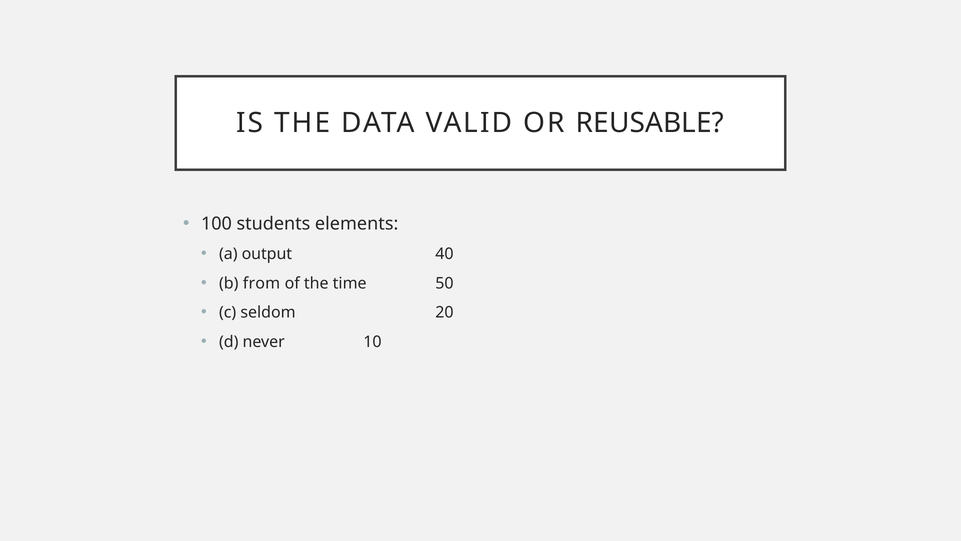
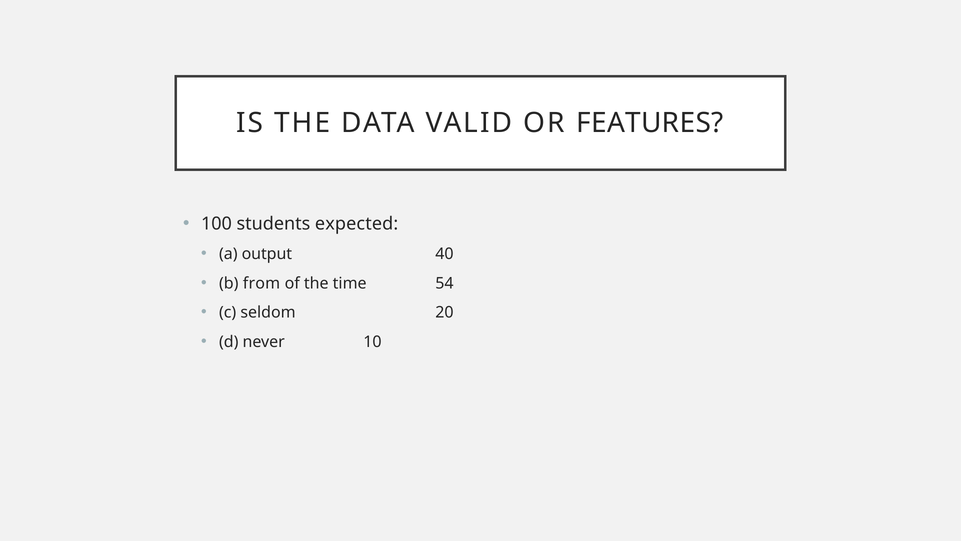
REUSABLE: REUSABLE -> FEATURES (650, 123)
elements: elements -> expected (357, 224)
50: 50 -> 54 (444, 283)
